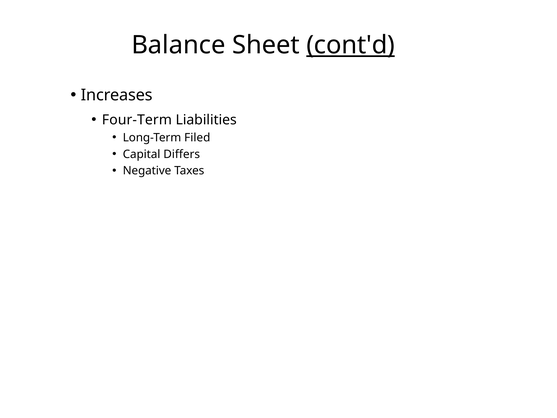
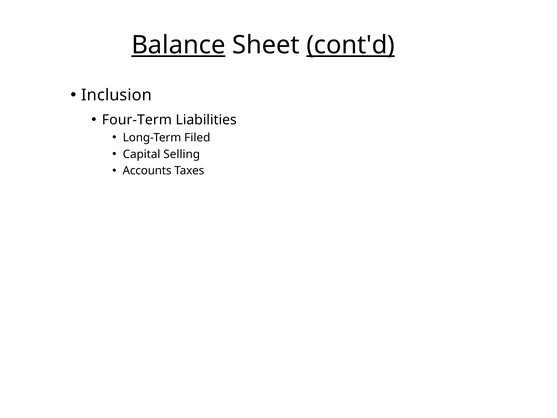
Balance underline: none -> present (178, 45)
Increases: Increases -> Inclusion (117, 95)
Differs: Differs -> Selling (182, 154)
Negative: Negative -> Accounts (147, 171)
